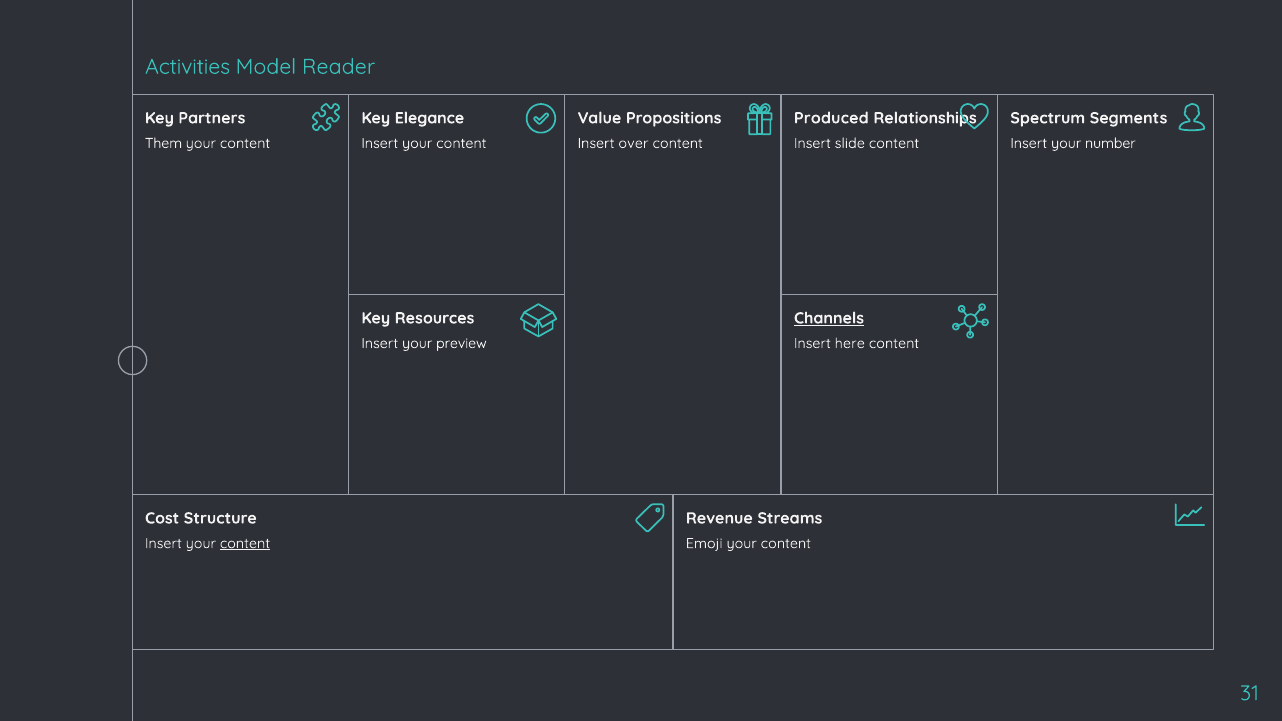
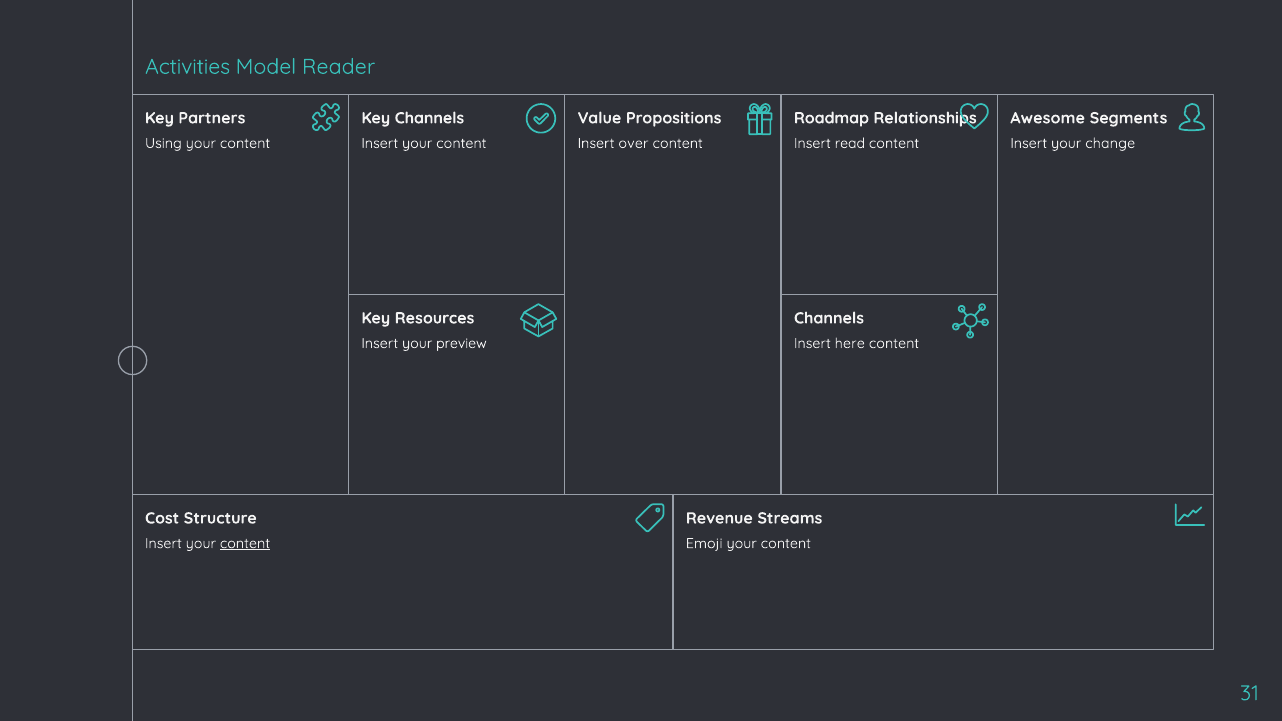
Key Elegance: Elegance -> Channels (429, 118)
Produced: Produced -> Roadmap (831, 118)
Spectrum: Spectrum -> Awesome (1048, 118)
Them: Them -> Using (163, 143)
slide: slide -> read (850, 143)
number: number -> change (1110, 143)
Channels underline: present -> none (829, 318)
